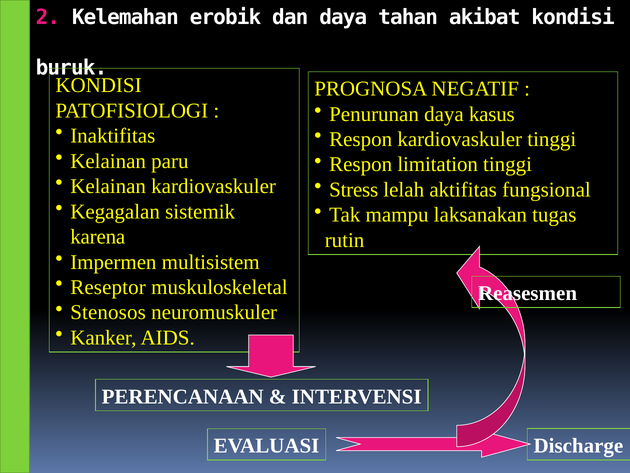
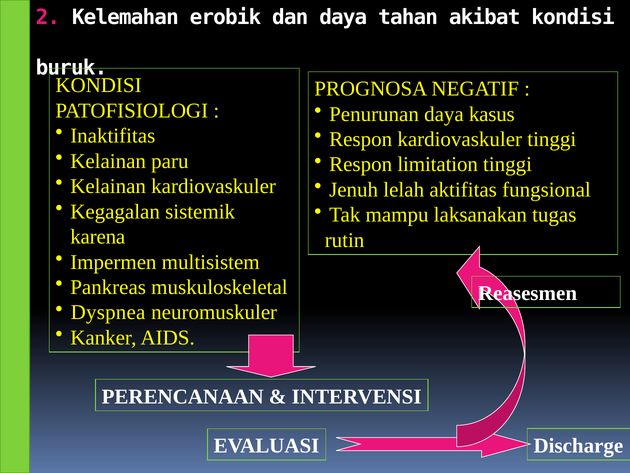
Stress: Stress -> Jenuh (354, 190)
Reseptor: Reseptor -> Pankreas (108, 287)
Stenosos: Stenosos -> Dyspnea (108, 312)
